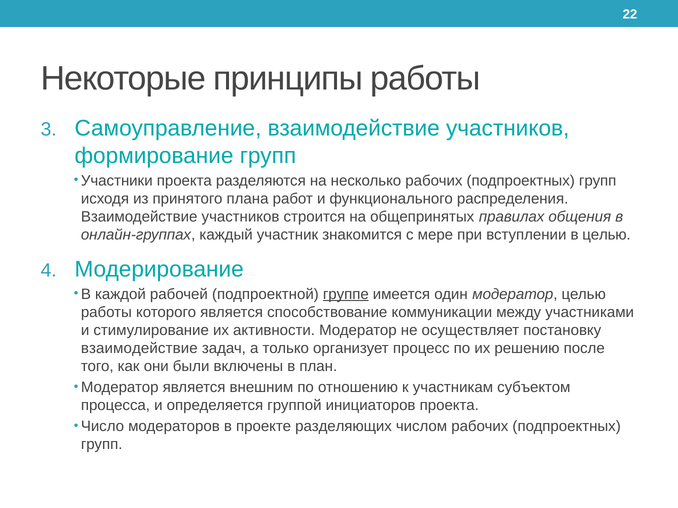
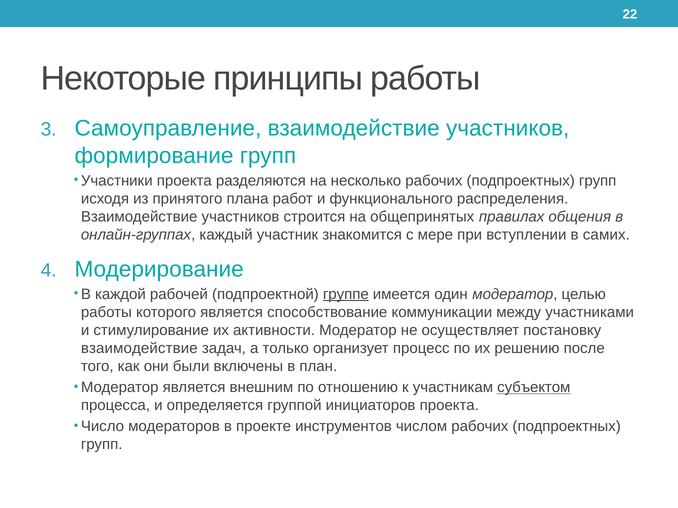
в целью: целью -> самих (606, 235)
субъектом underline: none -> present (534, 388)
разделяющих: разделяющих -> инструментов (344, 427)
